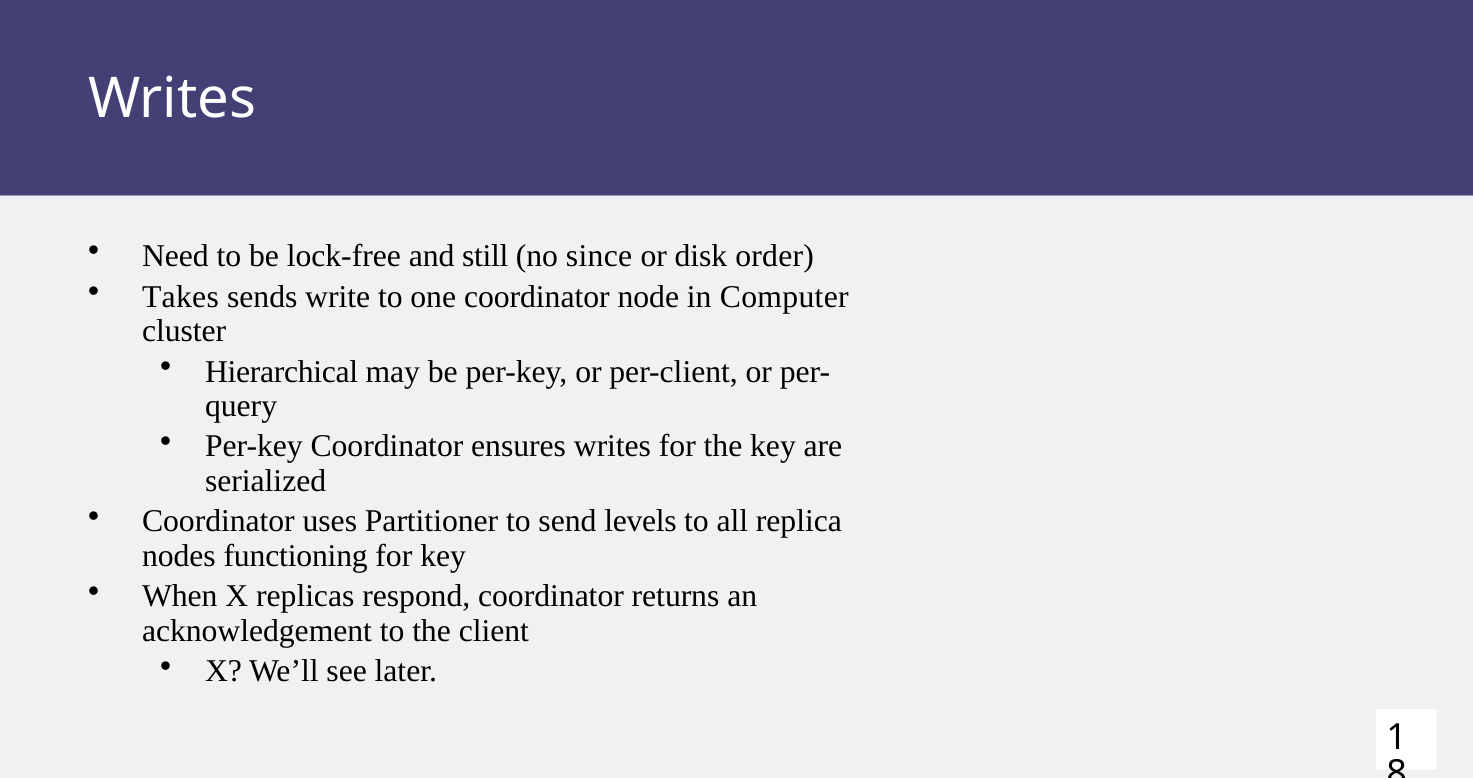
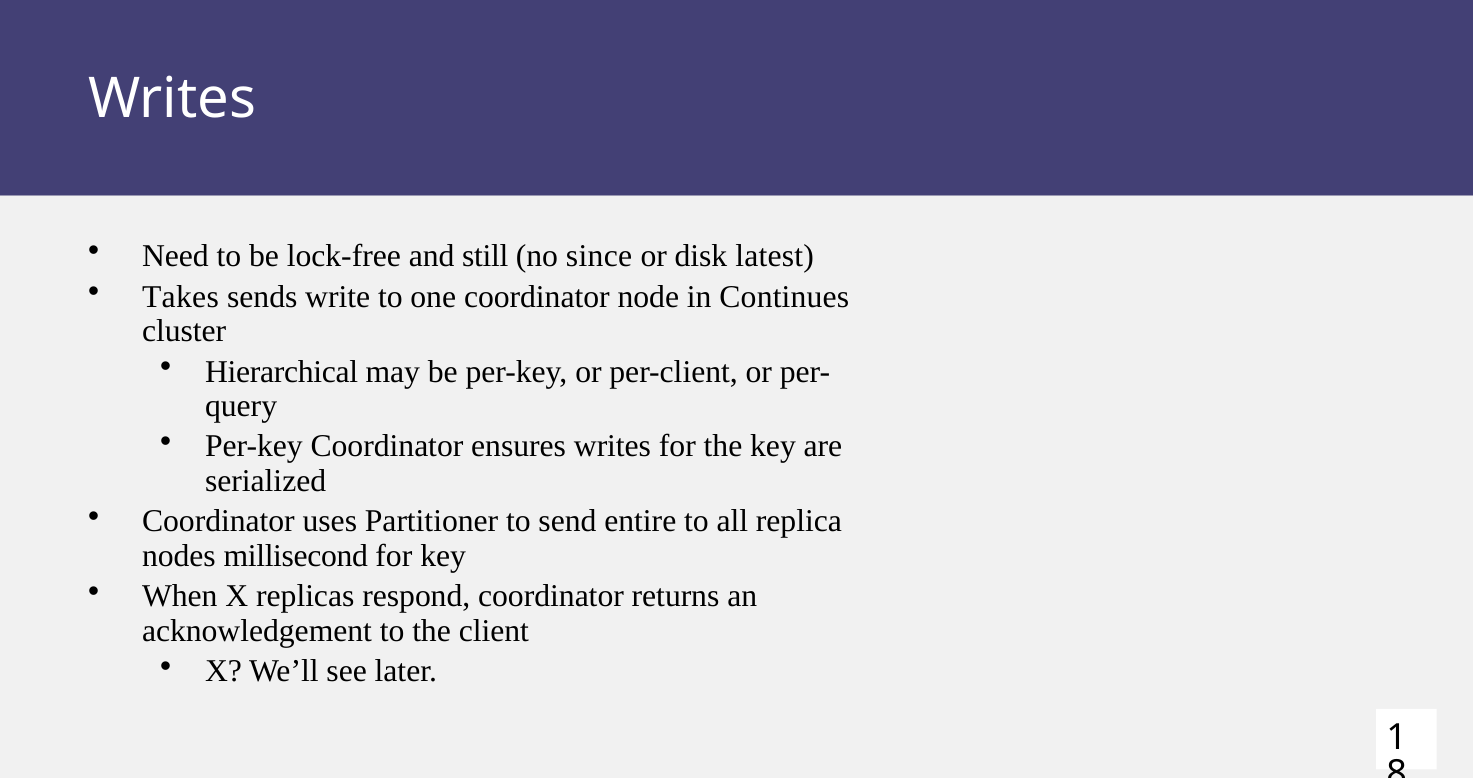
order: order -> latest (775, 256)
Computer: Computer -> Continues (784, 297)
levels: levels -> entire (640, 521)
functioning: functioning -> millisecond (296, 556)
